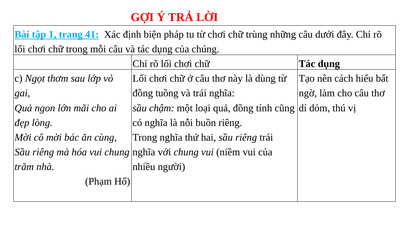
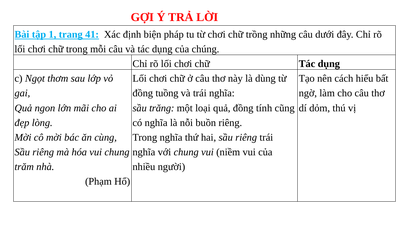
trùng: trùng -> trồng (257, 35)
chậm: chậm -> trăng (162, 108)
